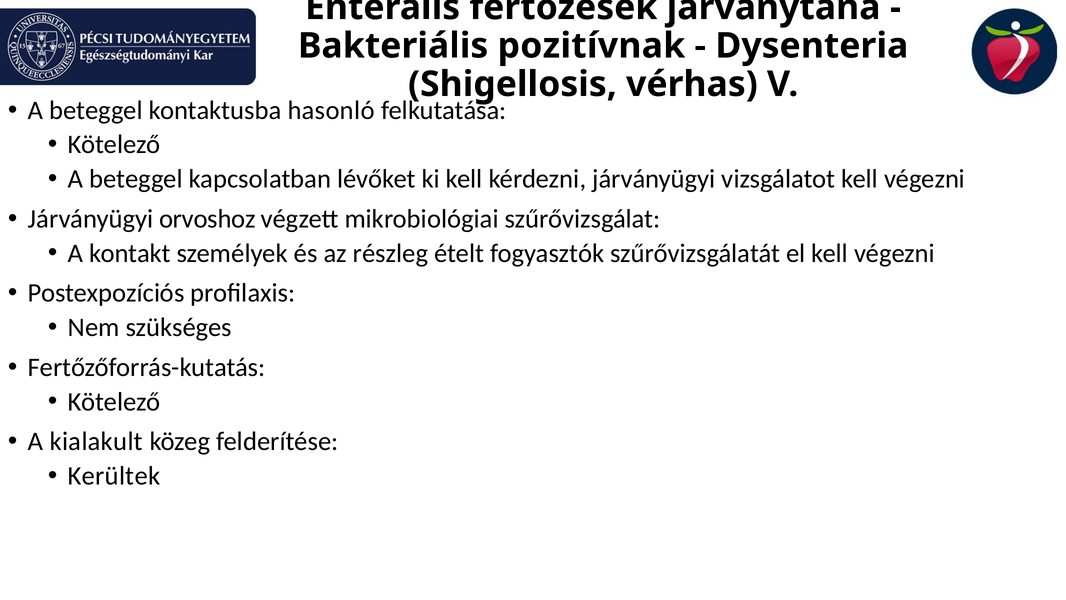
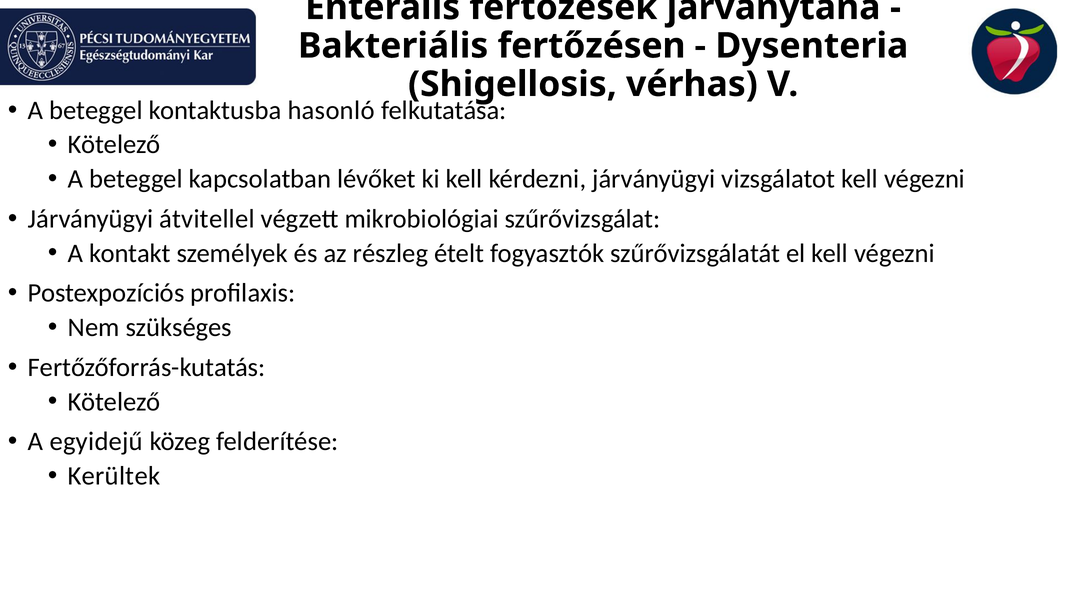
pozitívnak: pozitívnak -> fertőzésen (592, 46)
orvoshoz: orvoshoz -> átvitellel (207, 219)
kialakult: kialakult -> egyidejű (96, 441)
